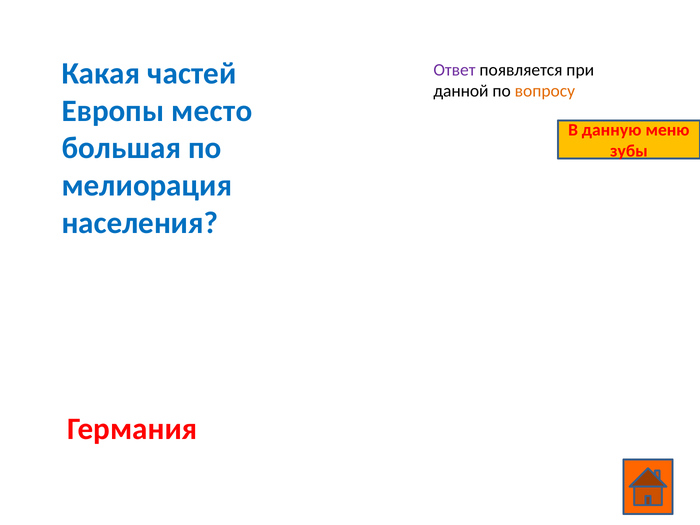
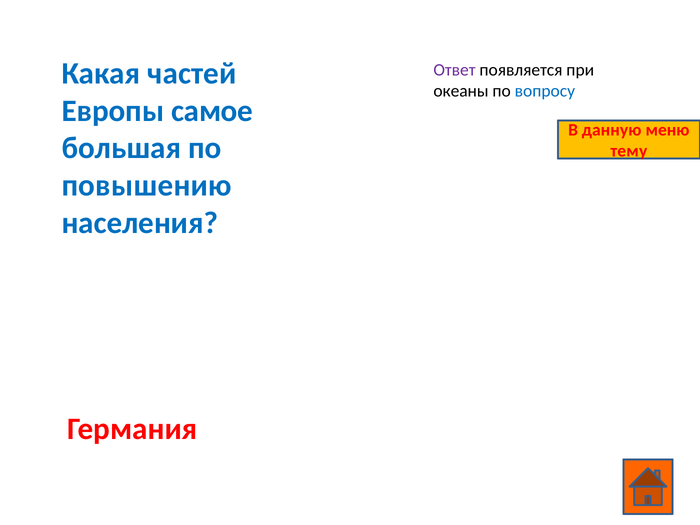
данной: данной -> океаны (461, 91)
вопросу colour: orange -> blue (545, 91)
место: место -> самое (212, 111)
зубы: зубы -> тему (629, 151)
мелиорация: мелиорация -> повышению (147, 186)
